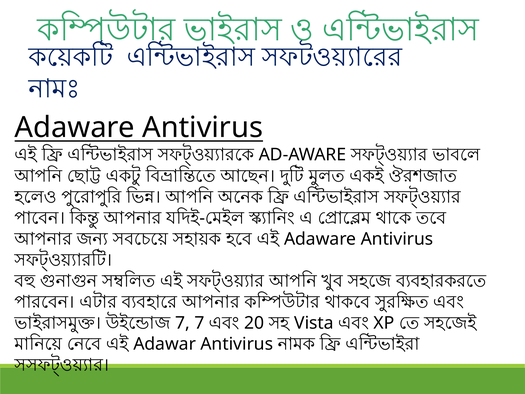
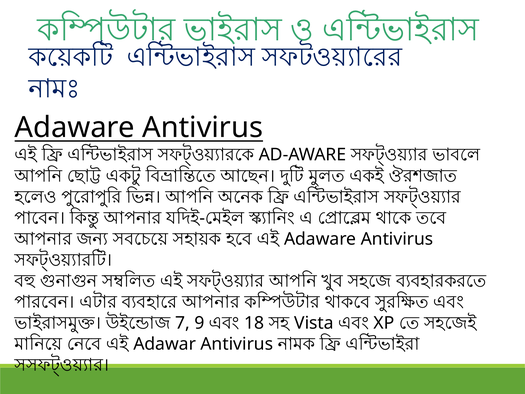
7 7: 7 -> 9 (199, 323)
20: 20 -> 18 (254, 323)
